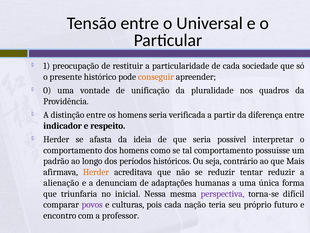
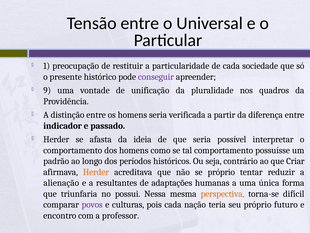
conseguir colour: orange -> purple (156, 77)
0: 0 -> 9 (47, 90)
respeito: respeito -> passado (108, 126)
Mais: Mais -> Criar (295, 161)
se reduzir: reduzir -> próprio (221, 172)
denunciam: denunciam -> resultantes (117, 183)
inicial: inicial -> possui (128, 193)
perspectiva colour: purple -> orange (223, 193)
